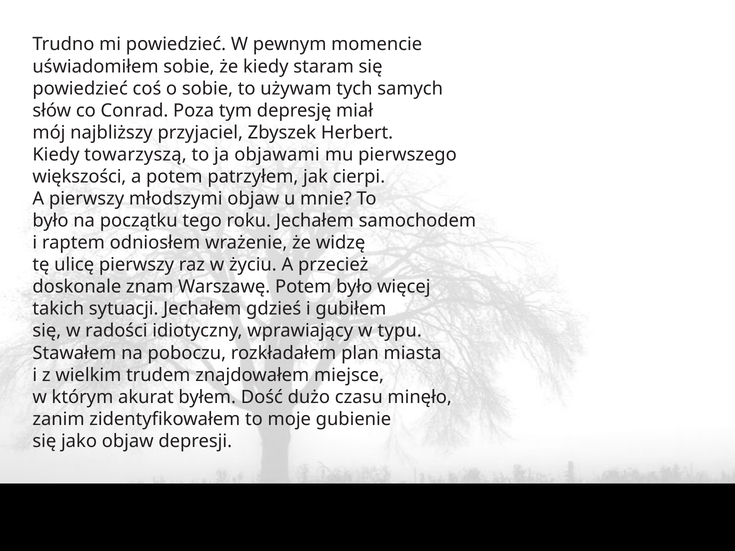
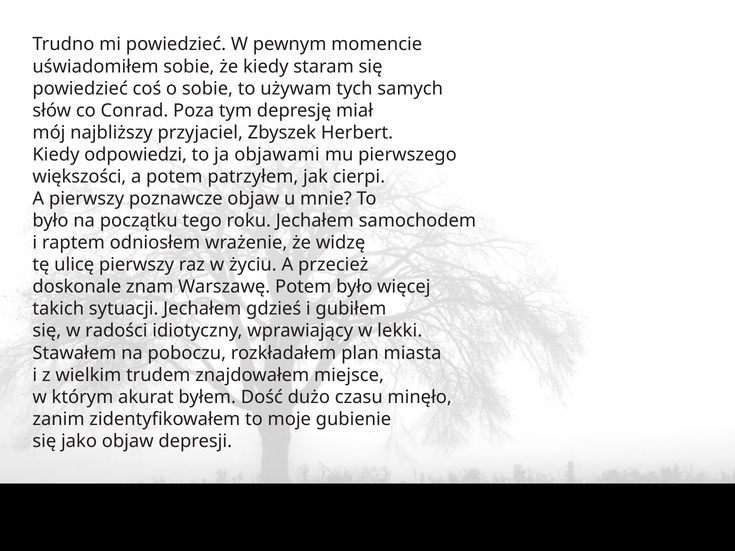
towarzyszą: towarzyszą -> odpowiedzi (136, 155)
młodszymi: młodszymi -> poznawcze (176, 199)
typu: typu -> lekki (400, 331)
